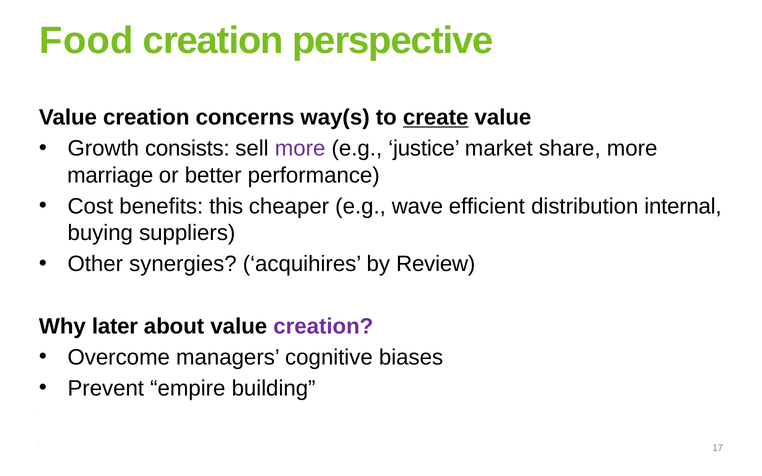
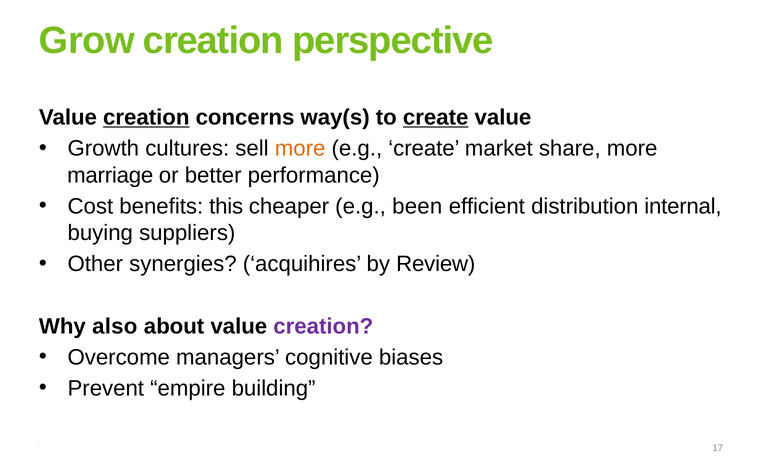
Food: Food -> Grow (87, 41)
creation underline: none -> present (146, 117)
consists: consists -> cultures (187, 149)
more colour: purple -> orange (300, 149)
e.g justice: justice -> create (424, 149)
wave: wave -> been (417, 206)
later: later -> also (115, 326)
